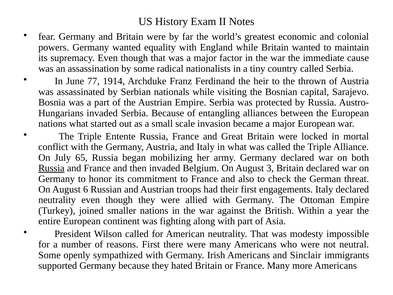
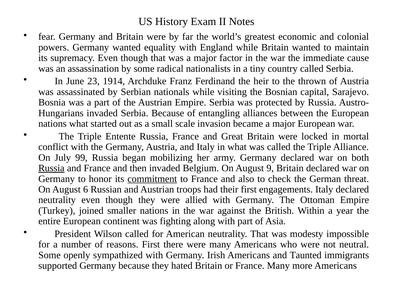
77: 77 -> 23 (93, 81)
65: 65 -> 99 (81, 157)
3: 3 -> 9 (270, 168)
commitment underline: none -> present (152, 179)
Sinclair: Sinclair -> Taunted (306, 255)
